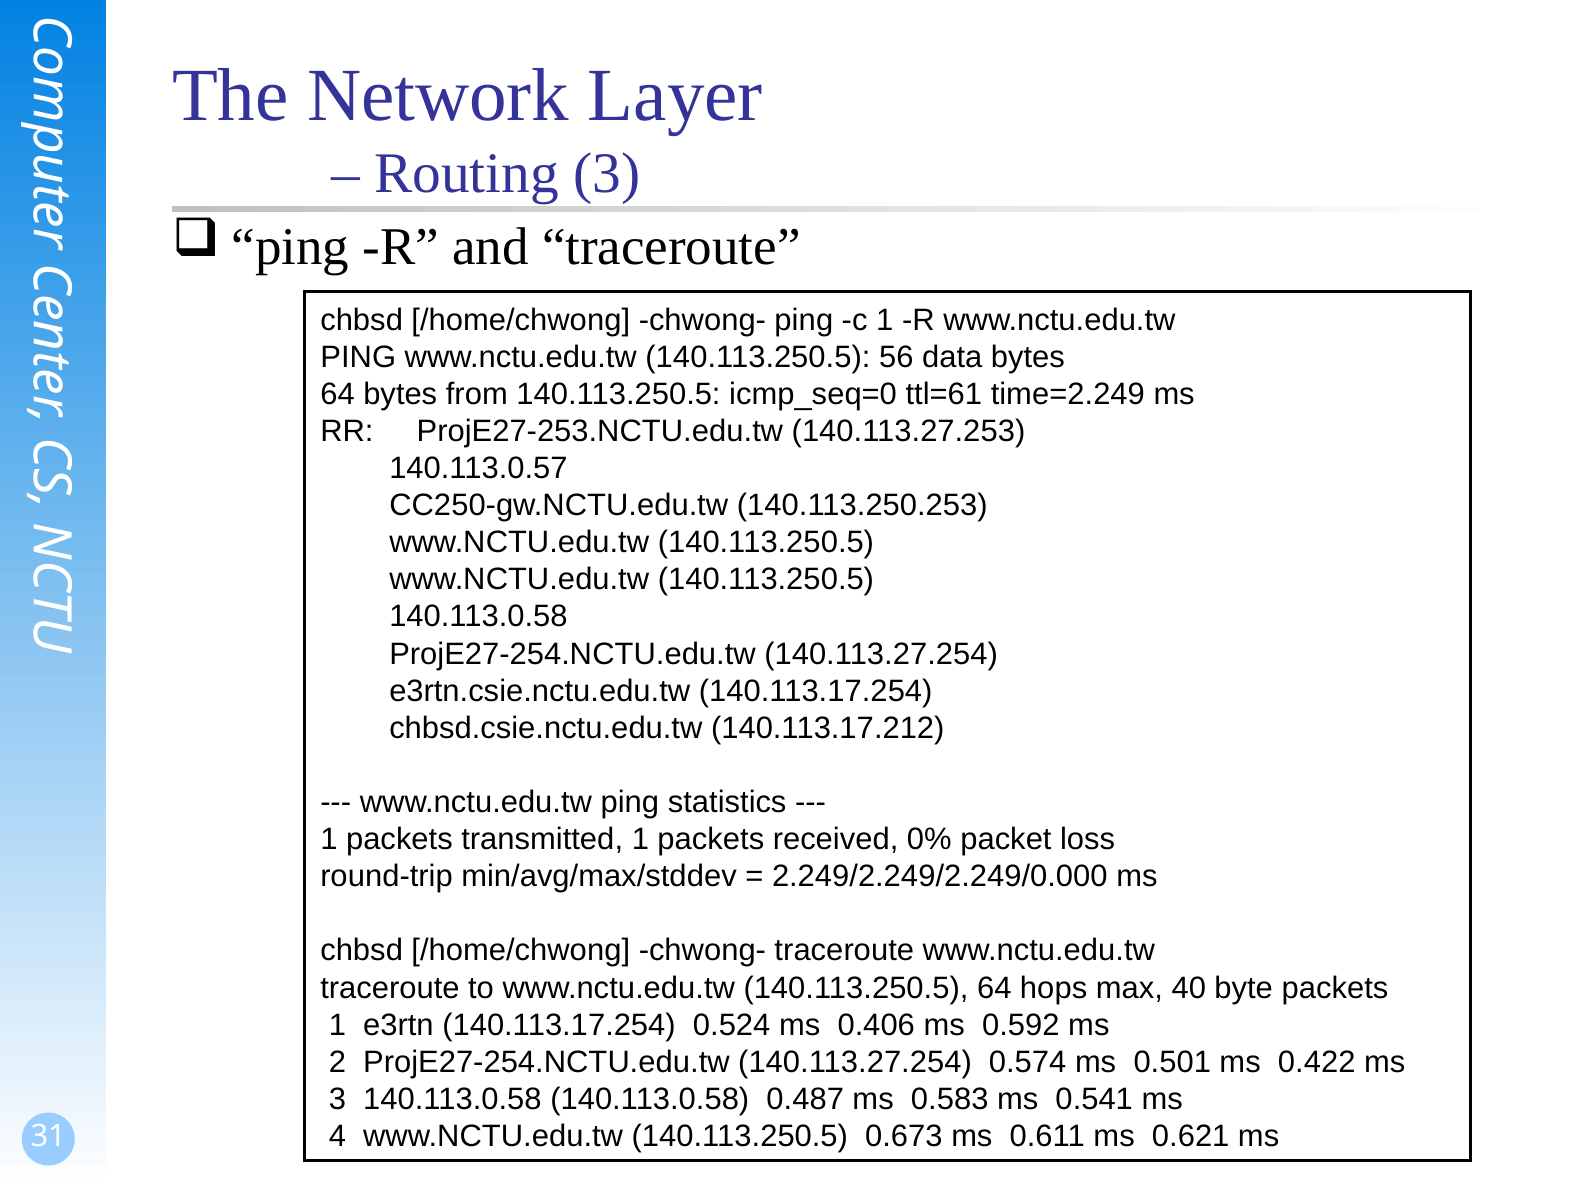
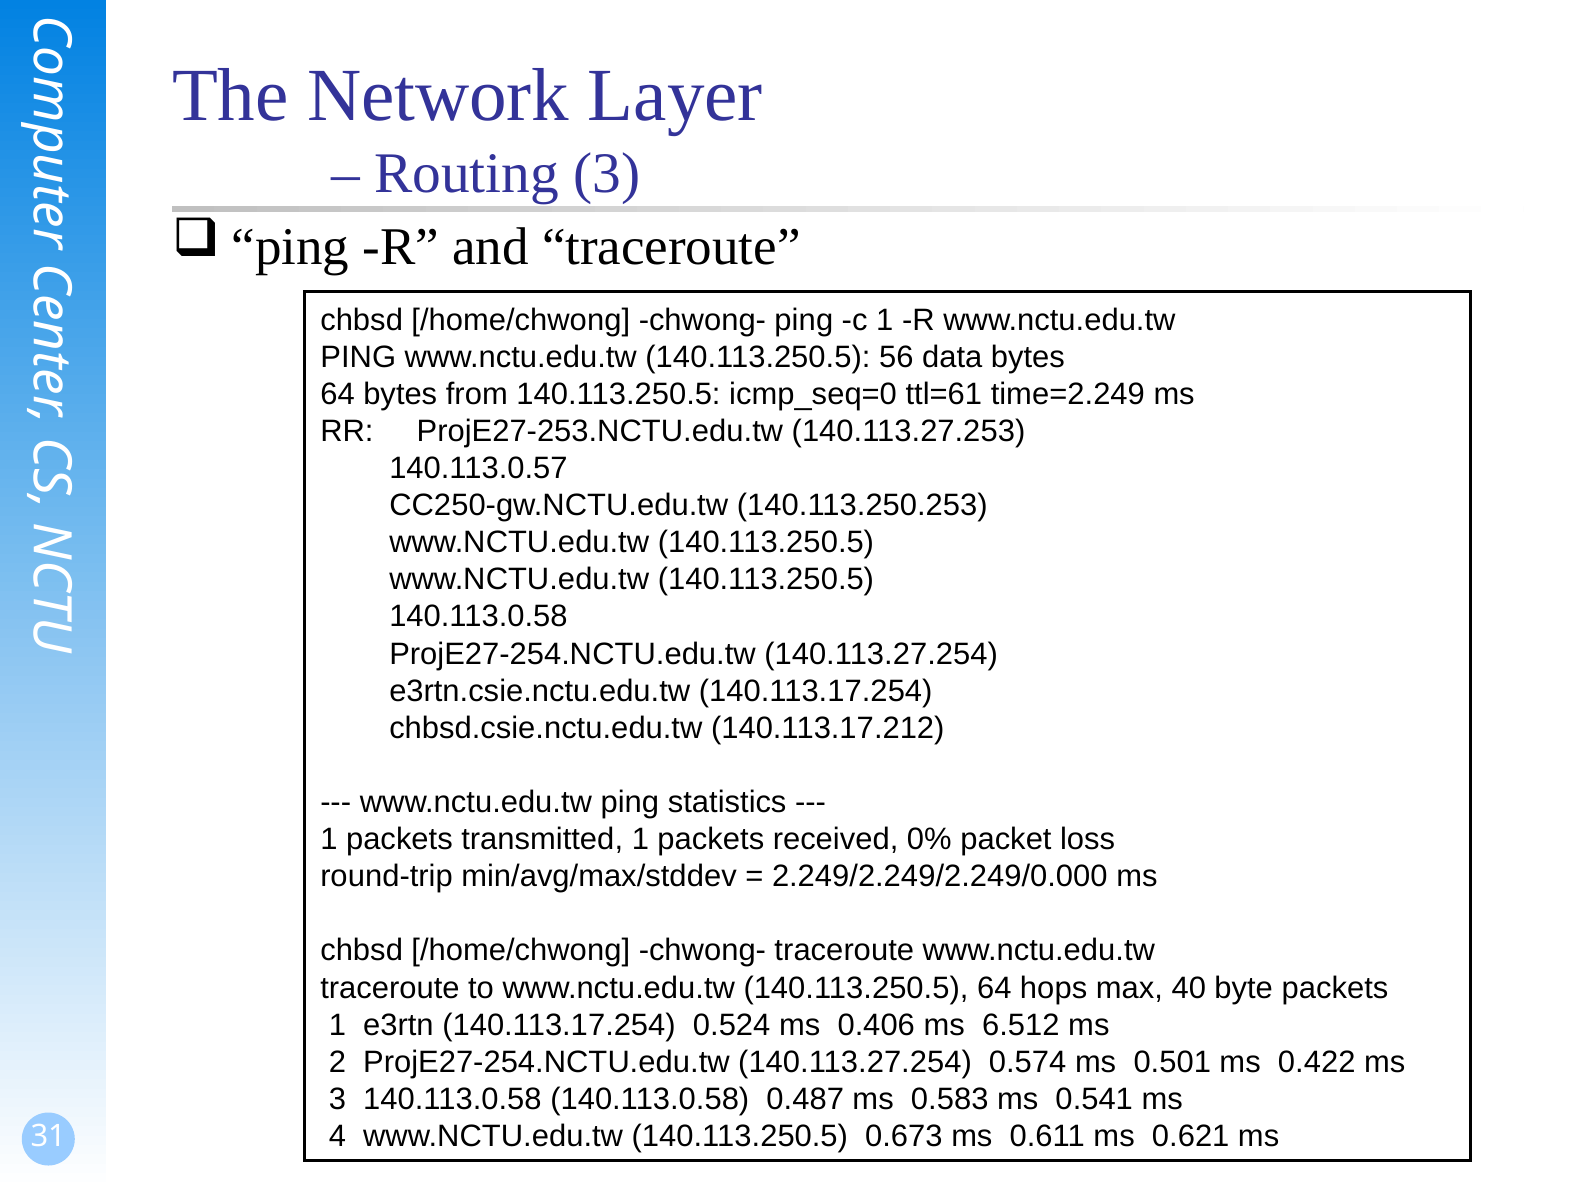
0.592: 0.592 -> 6.512 (1021, 1025)
